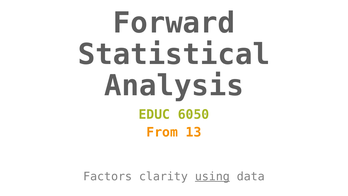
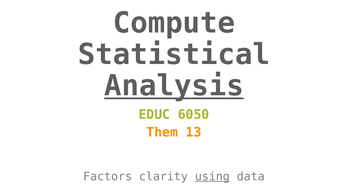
Forward: Forward -> Compute (174, 23)
Analysis underline: none -> present (174, 86)
From: From -> Them (162, 132)
